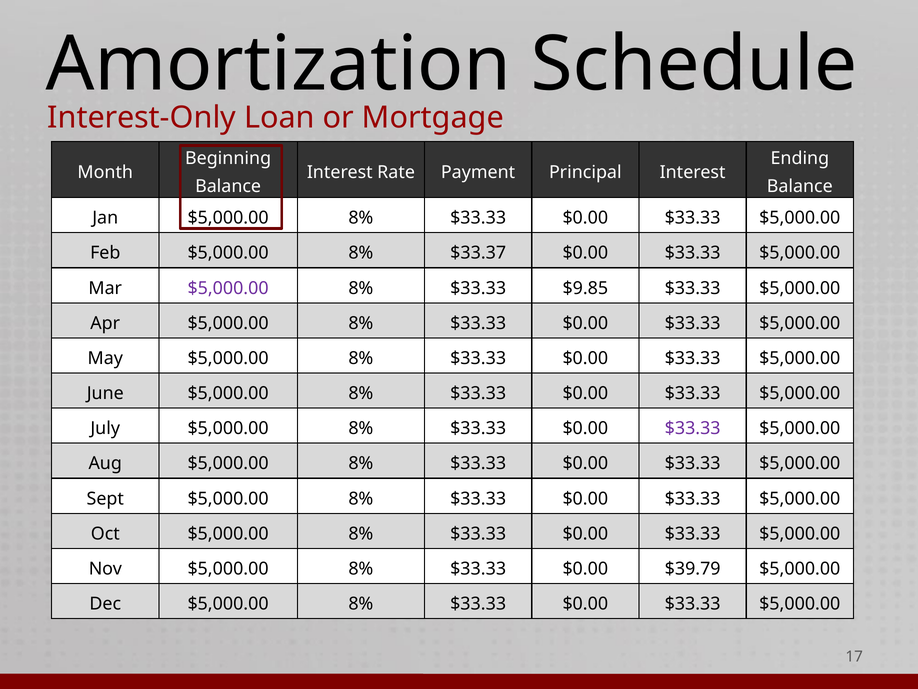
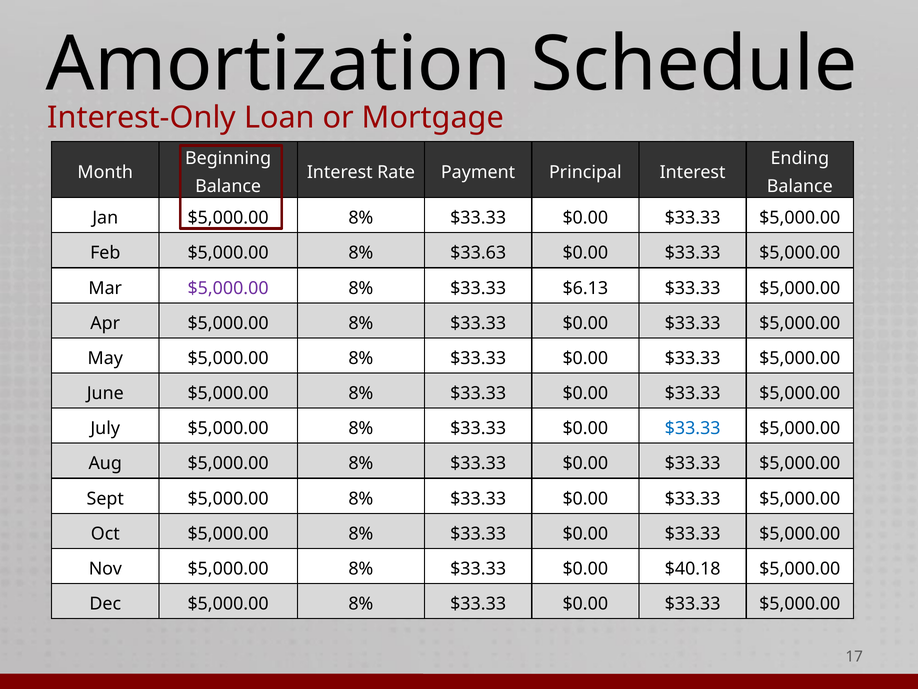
$33.37: $33.37 -> $33.63 (478, 253)
$9.85: $9.85 -> $6.13 (585, 288)
$33.33 colour: purple -> blue (693, 428)
$39.79: $39.79 -> $40.18 (693, 568)
